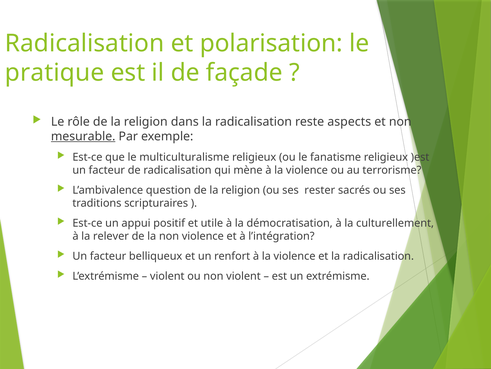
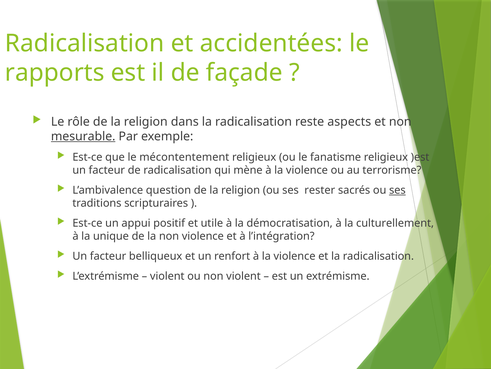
polarisation: polarisation -> accidentées (271, 43)
pratique: pratique -> rapports (55, 73)
multiculturalisme: multiculturalisme -> mécontentement (184, 157)
ses underline: none -> present (397, 190)
relever: relever -> unique (111, 236)
